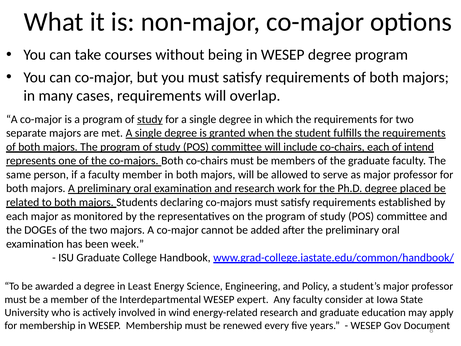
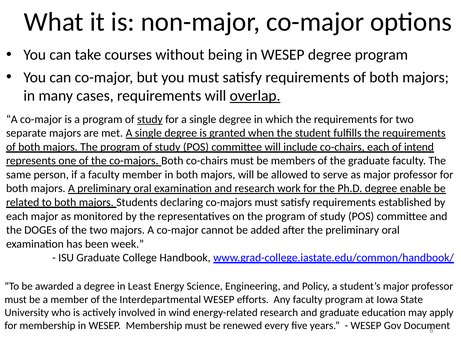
overlap underline: none -> present (255, 96)
placed: placed -> enable (416, 188)
expert: expert -> efforts (253, 299)
faculty consider: consider -> program (344, 299)
